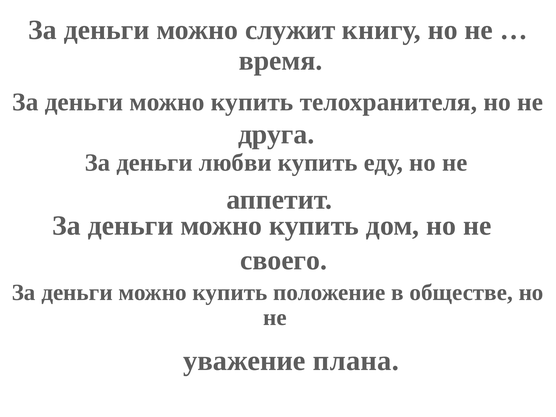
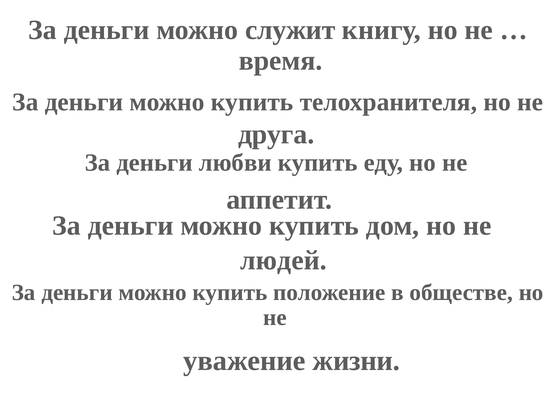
своего: своего -> людей (284, 260)
плана: плана -> жизни (356, 361)
